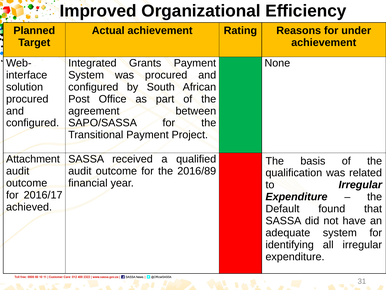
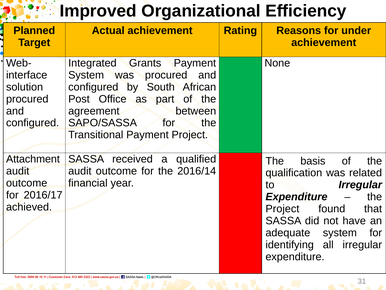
2016/89: 2016/89 -> 2016/14 (197, 171)
Default: Default -> Project (282, 209)
